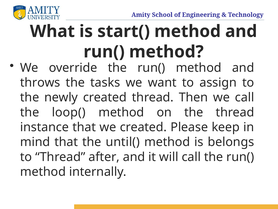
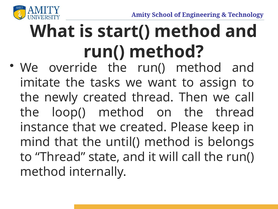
throws: throws -> imitate (40, 82)
after: after -> state (104, 157)
